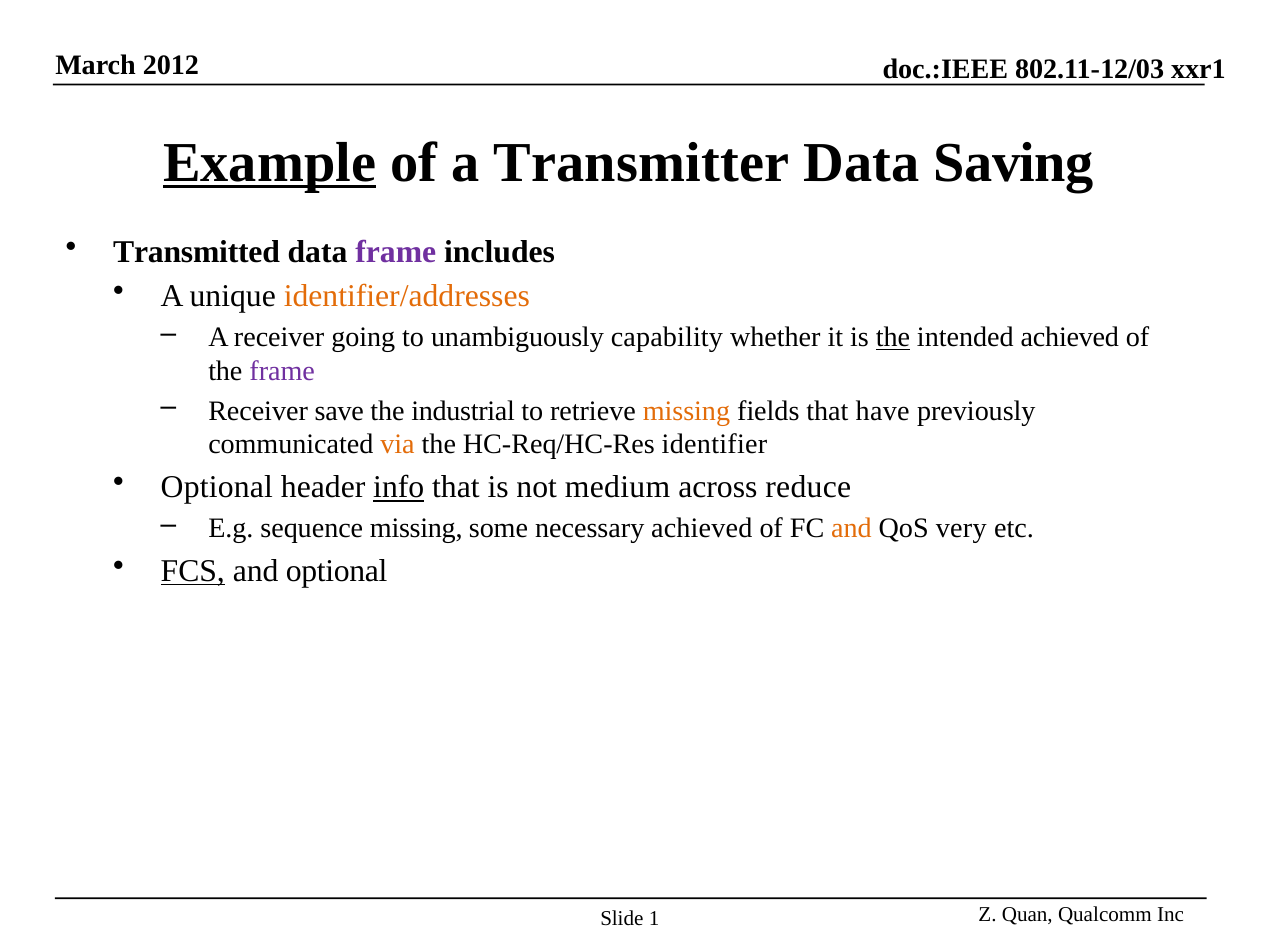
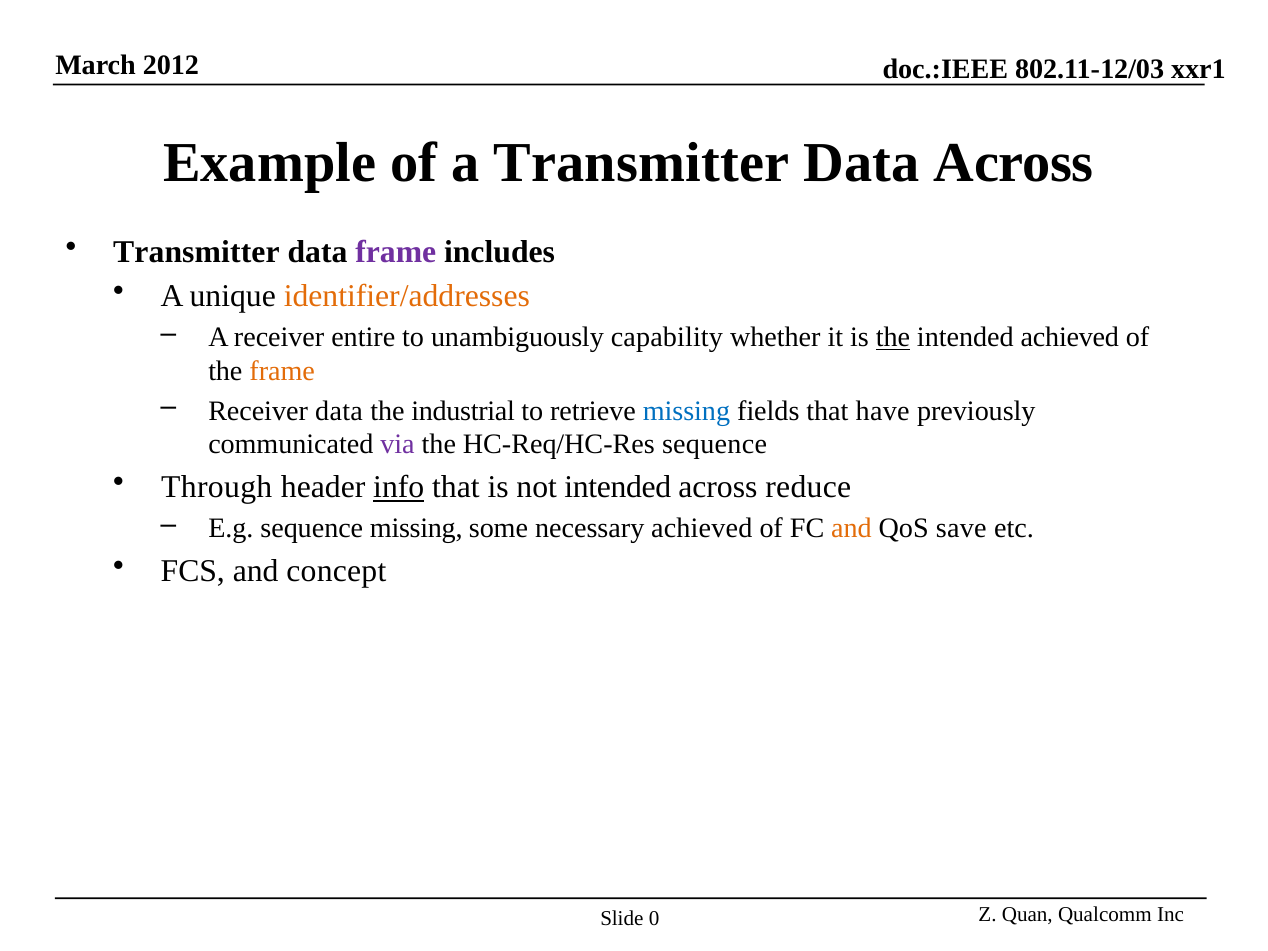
Example underline: present -> none (270, 162)
Data Saving: Saving -> Across (1014, 162)
Transmitted: Transmitted -> Transmitter (196, 252)
going: going -> entire (363, 338)
frame colour: purple -> orange (282, 371)
Receiver save: save -> data (339, 411)
missing colour: orange -> blue (686, 411)
via colour: orange -> purple (398, 445)
HC-Req/HC-Res identifier: identifier -> sequence (715, 445)
Optional: Optional -> Through (217, 487)
not medium: medium -> intended (618, 487)
very: very -> save (961, 528)
FCS underline: present -> none (193, 571)
and optional: optional -> concept (336, 571)
1: 1 -> 0 (654, 918)
